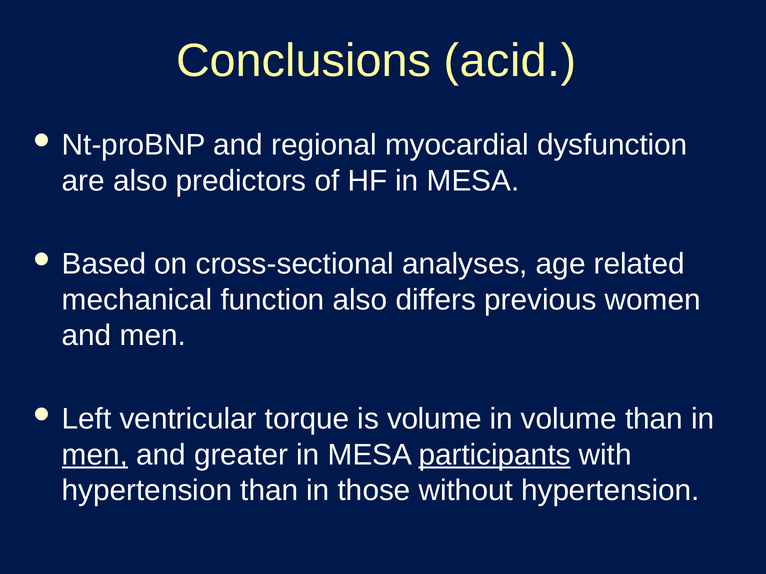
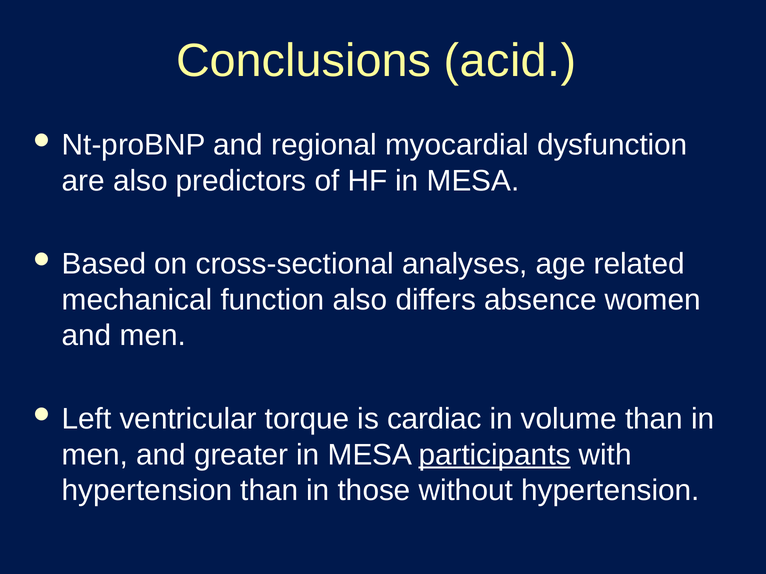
previous: previous -> absence (540, 300)
is volume: volume -> cardiac (434, 419)
men underline: present -> none (95, 455)
